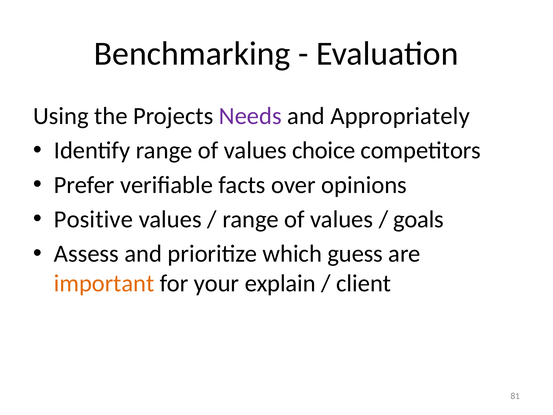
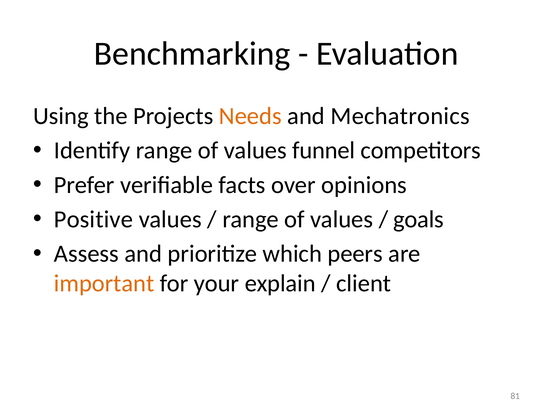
Needs colour: purple -> orange (250, 116)
Appropriately: Appropriately -> Mechatronics (400, 116)
choice: choice -> funnel (324, 150)
guess: guess -> peers (355, 254)
